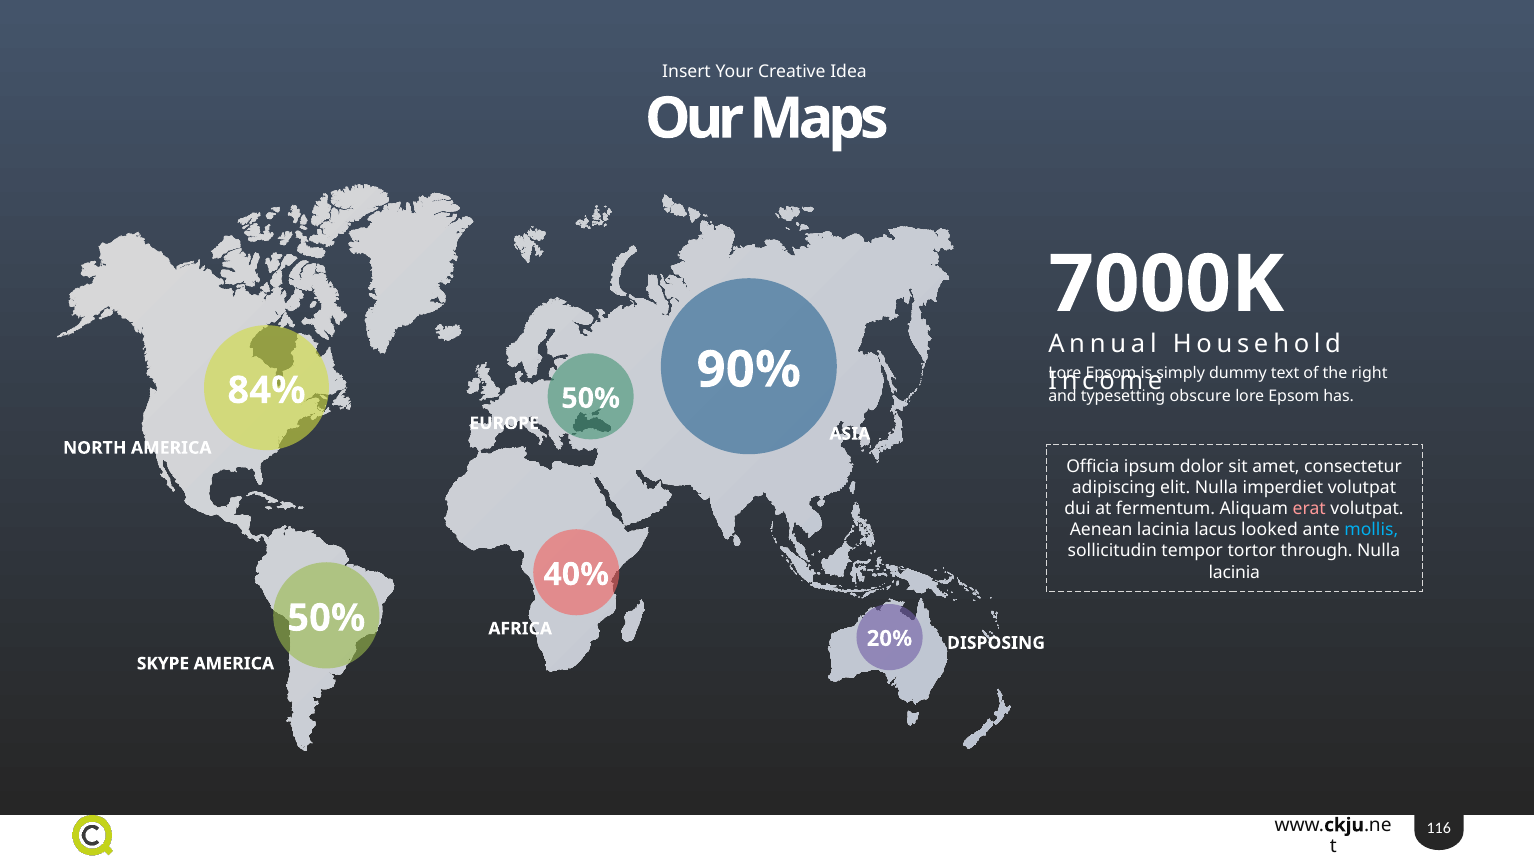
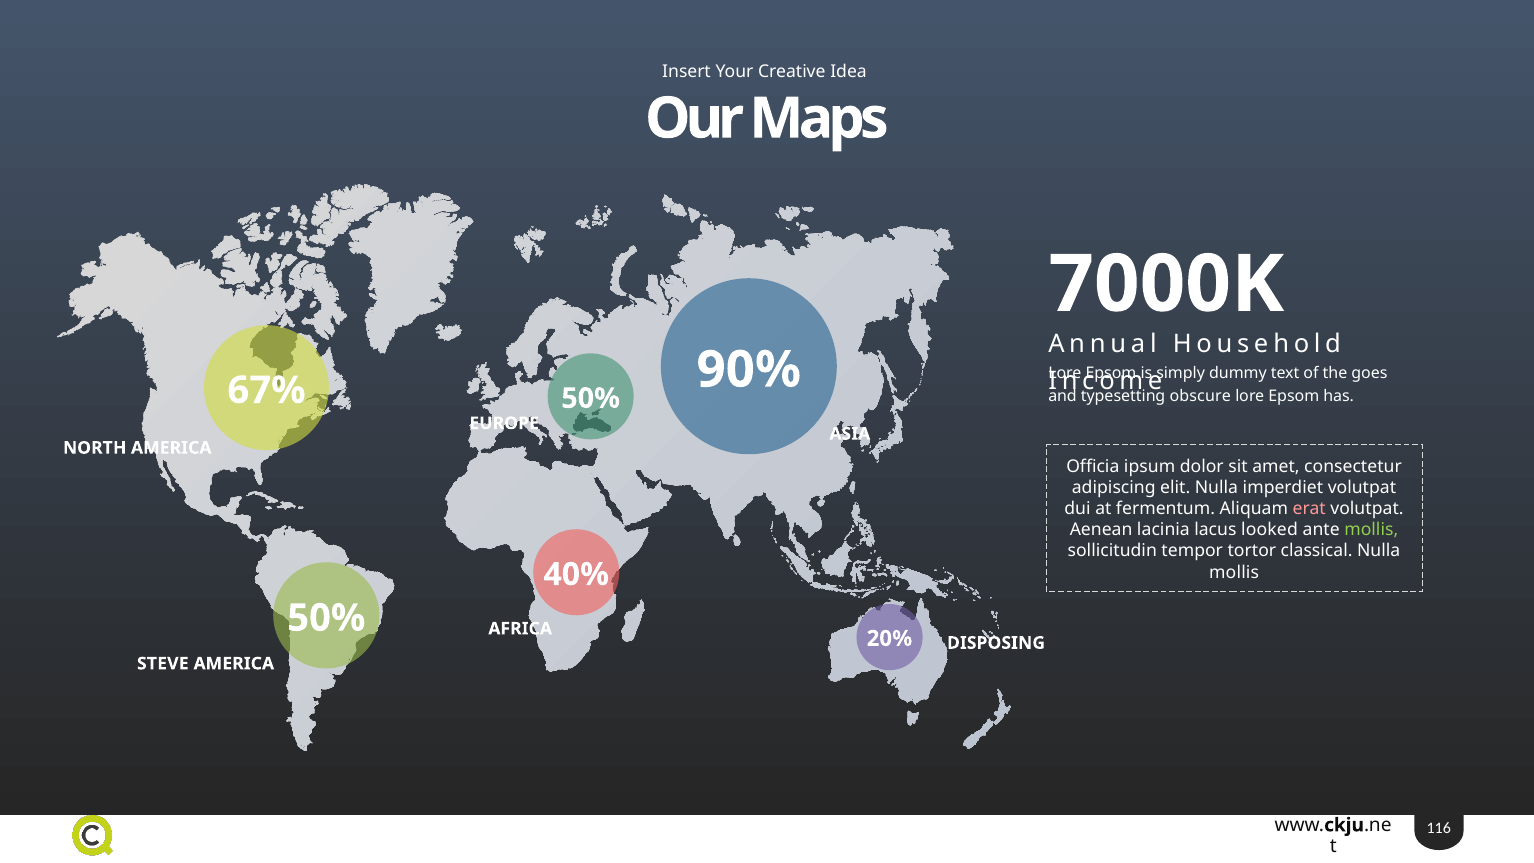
right: right -> goes (1369, 373)
84%: 84% -> 67% (267, 390)
mollis colour: light blue -> light green (1371, 530)
through: through -> classical (1317, 551)
lacinia: lacinia -> mollis (1234, 572)
SKYPE: SKYPE -> STEVE (163, 664)
